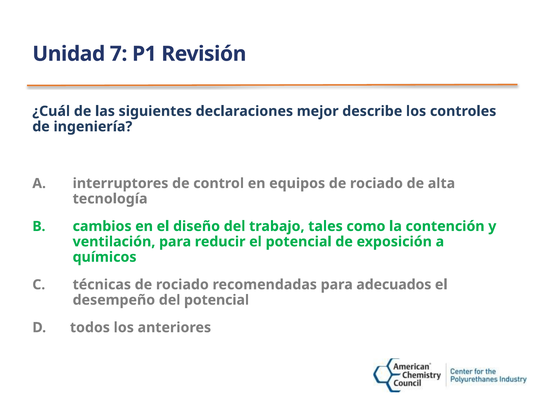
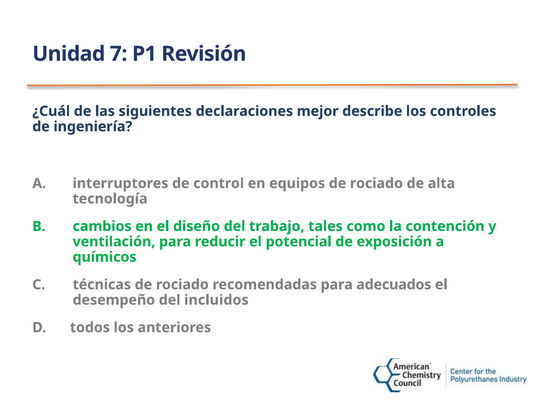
del potencial: potencial -> incluidos (216, 300)
